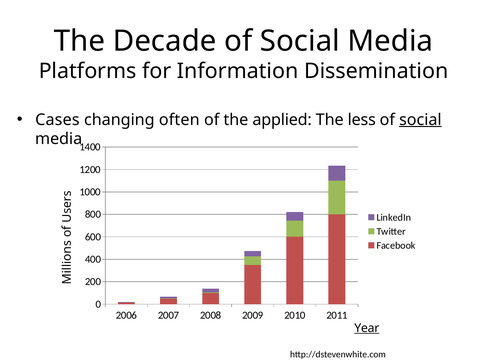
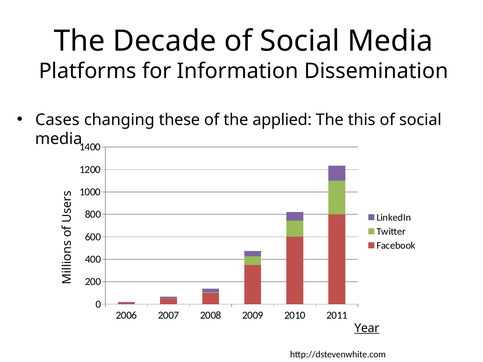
often: often -> these (179, 120)
less: less -> this (362, 120)
social underline: present -> none (420, 120)
